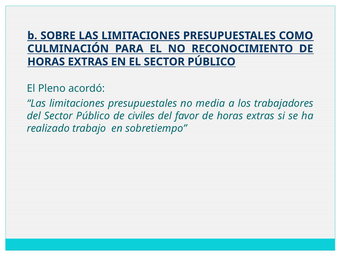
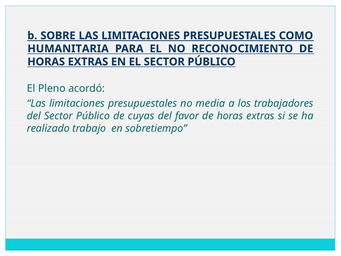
CULMINACIÓN: CULMINACIÓN -> HUMANITARIA (68, 49)
civiles: civiles -> cuyas (141, 116)
